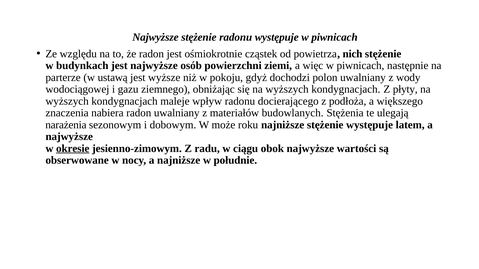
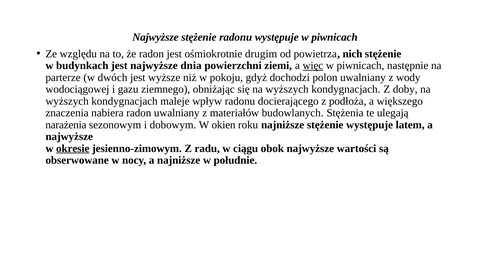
cząstek: cząstek -> drugim (261, 54)
osób: osób -> dnia (191, 66)
więc underline: none -> present (313, 66)
ustawą: ustawą -> dwóch (113, 78)
płyty: płyty -> doby (405, 89)
może: może -> okien (224, 125)
